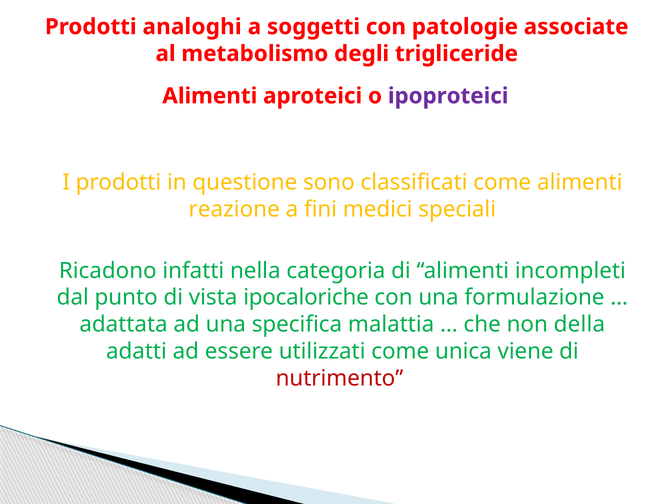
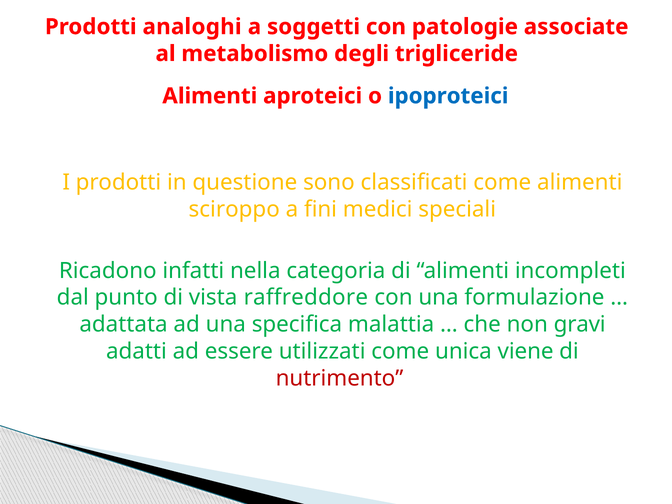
ipoproteici colour: purple -> blue (448, 96)
reazione: reazione -> sciroppo (234, 209)
ipocaloriche: ipocaloriche -> raffreddore (306, 298)
della: della -> gravi (580, 324)
